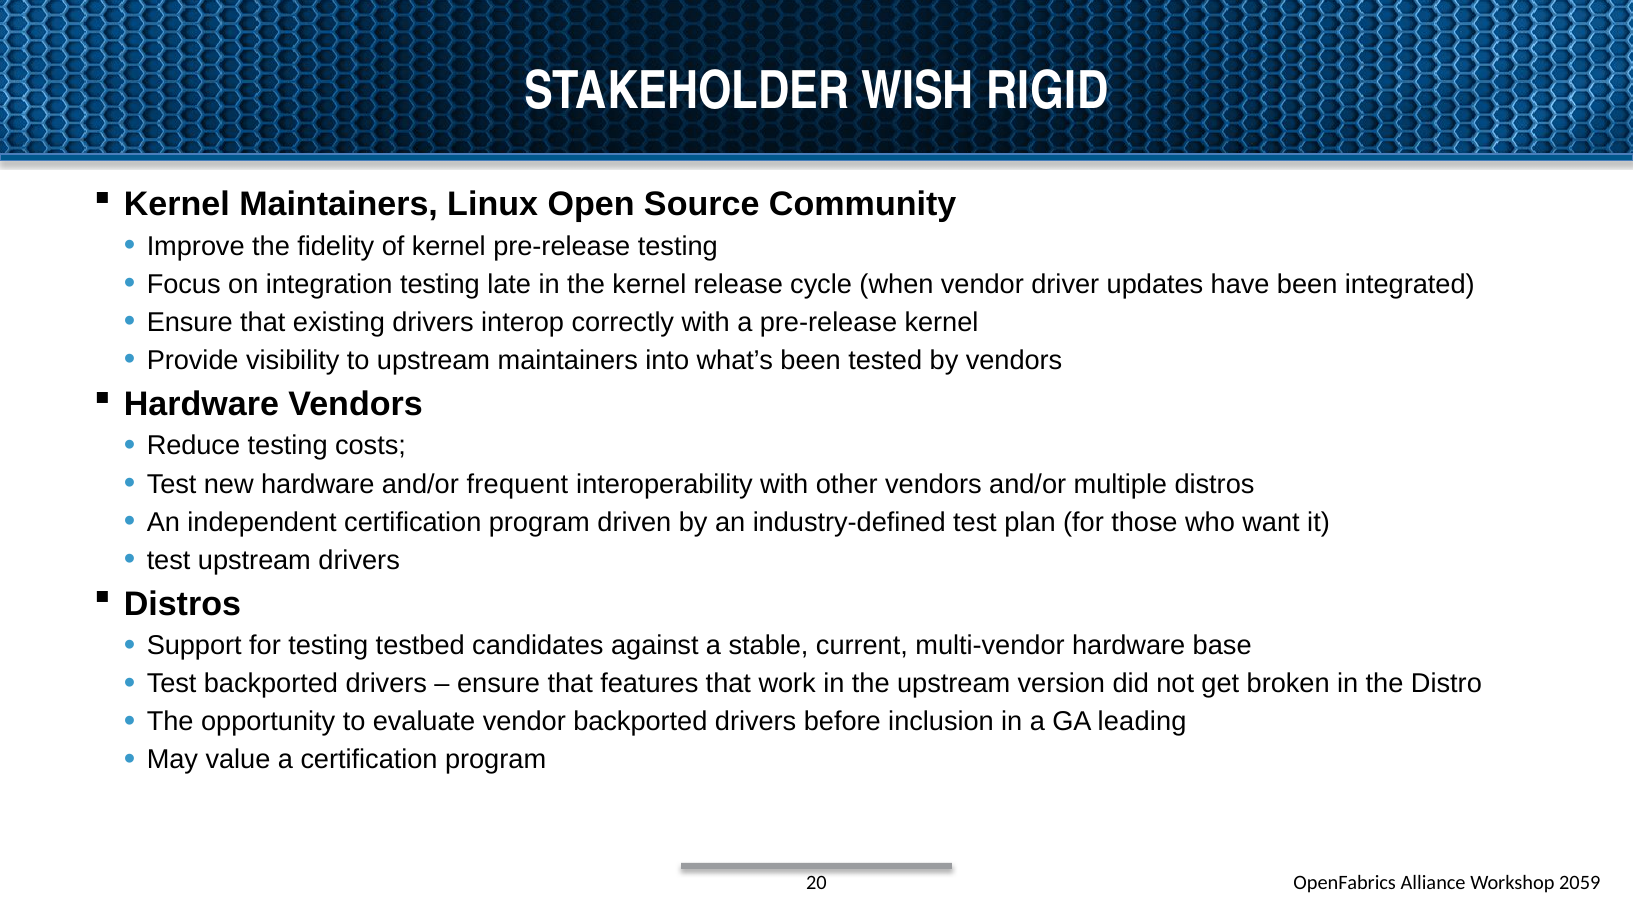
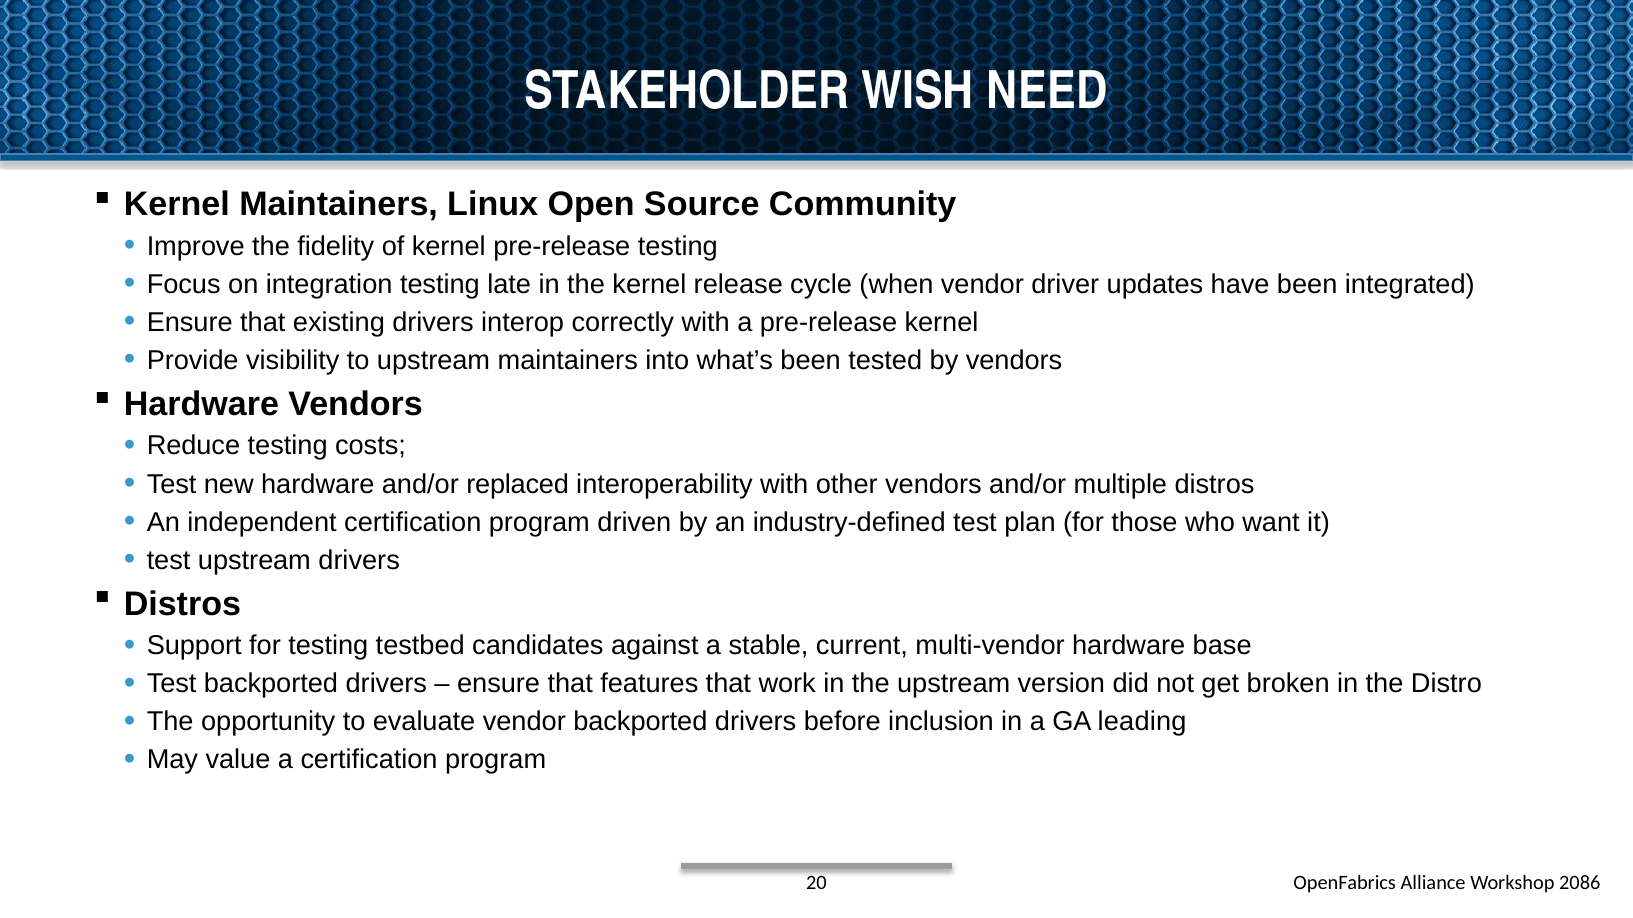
RIGID: RIGID -> NEED (1047, 91)
frequent: frequent -> replaced (518, 484)
2059: 2059 -> 2086 (1580, 883)
